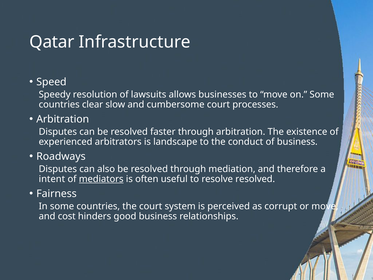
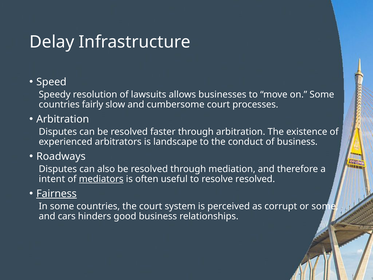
Qatar: Qatar -> Delay (52, 42)
clear: clear -> fairly (93, 105)
Fairness underline: none -> present (57, 193)
or move: move -> some (325, 206)
cost: cost -> cars (67, 216)
